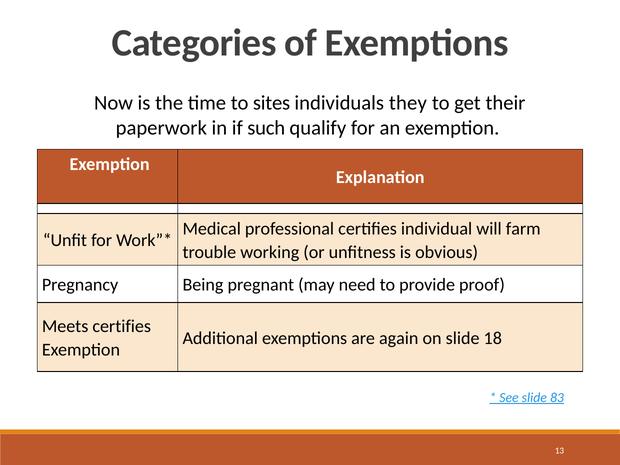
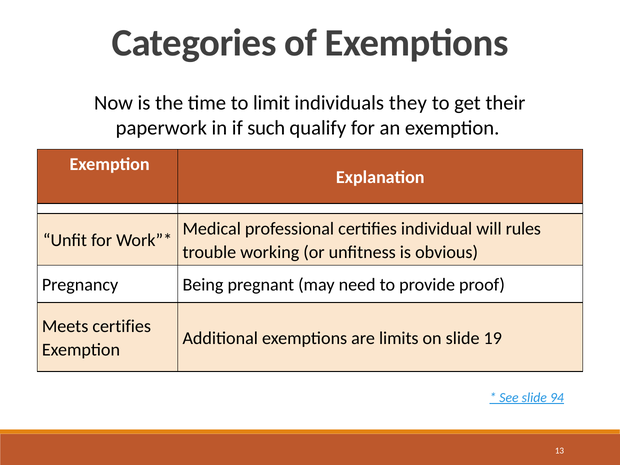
sites: sites -> limit (272, 103)
farm: farm -> rules (523, 229)
again: again -> limits (399, 338)
18: 18 -> 19 (493, 338)
83: 83 -> 94 (557, 398)
